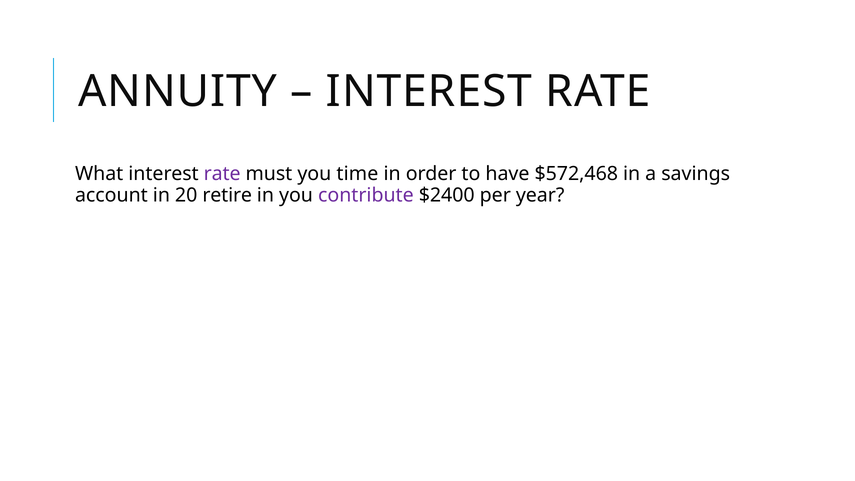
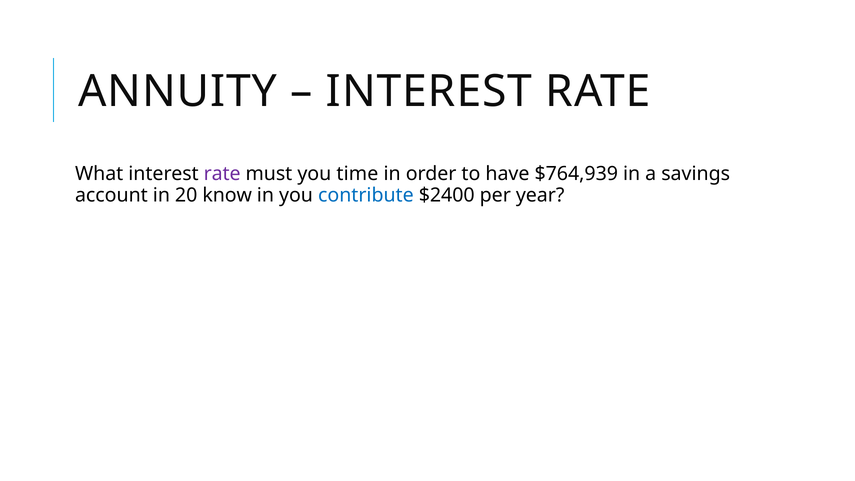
$572,468: $572,468 -> $764,939 (576, 174)
retire: retire -> know (227, 195)
contribute colour: purple -> blue (366, 195)
